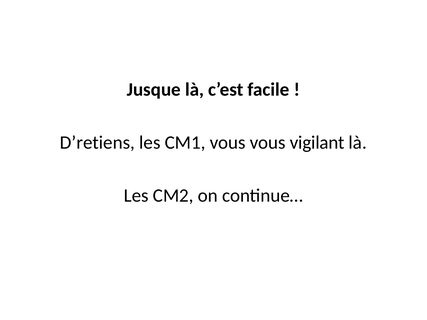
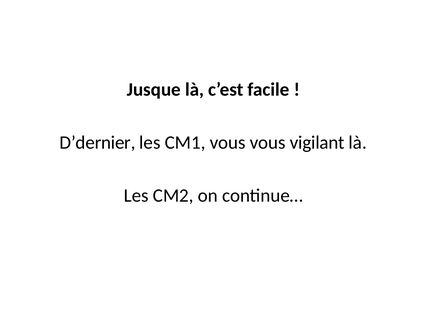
D’retiens: D’retiens -> D’dernier (98, 143)
